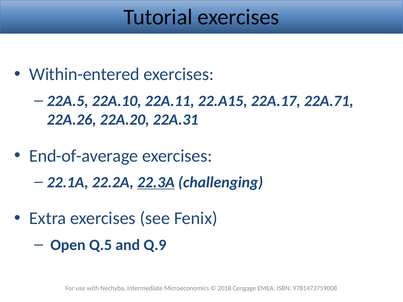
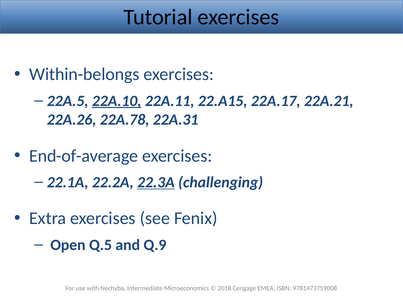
Within-entered: Within-entered -> Within-belongs (84, 74)
22A.10 underline: none -> present (117, 101)
22A.71: 22A.71 -> 22A.21 (329, 101)
22A.20: 22A.20 -> 22A.78 (125, 120)
